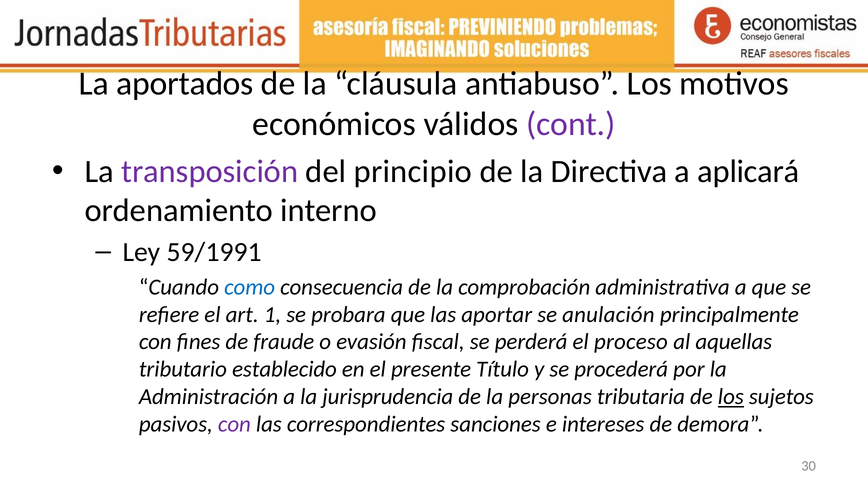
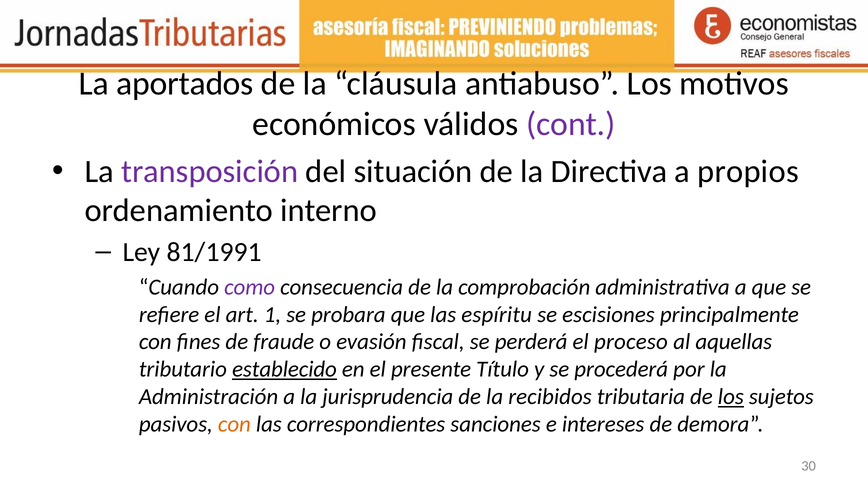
principio: principio -> situación (413, 172)
aplicará: aplicará -> propios (748, 172)
59/1991: 59/1991 -> 81/1991 (214, 252)
como colour: blue -> purple (250, 287)
aportar: aportar -> espíritu (497, 315)
anulación: anulación -> escisiones (609, 315)
establecido underline: none -> present (285, 370)
personas: personas -> recibidos (550, 397)
con colour: purple -> orange (234, 425)
